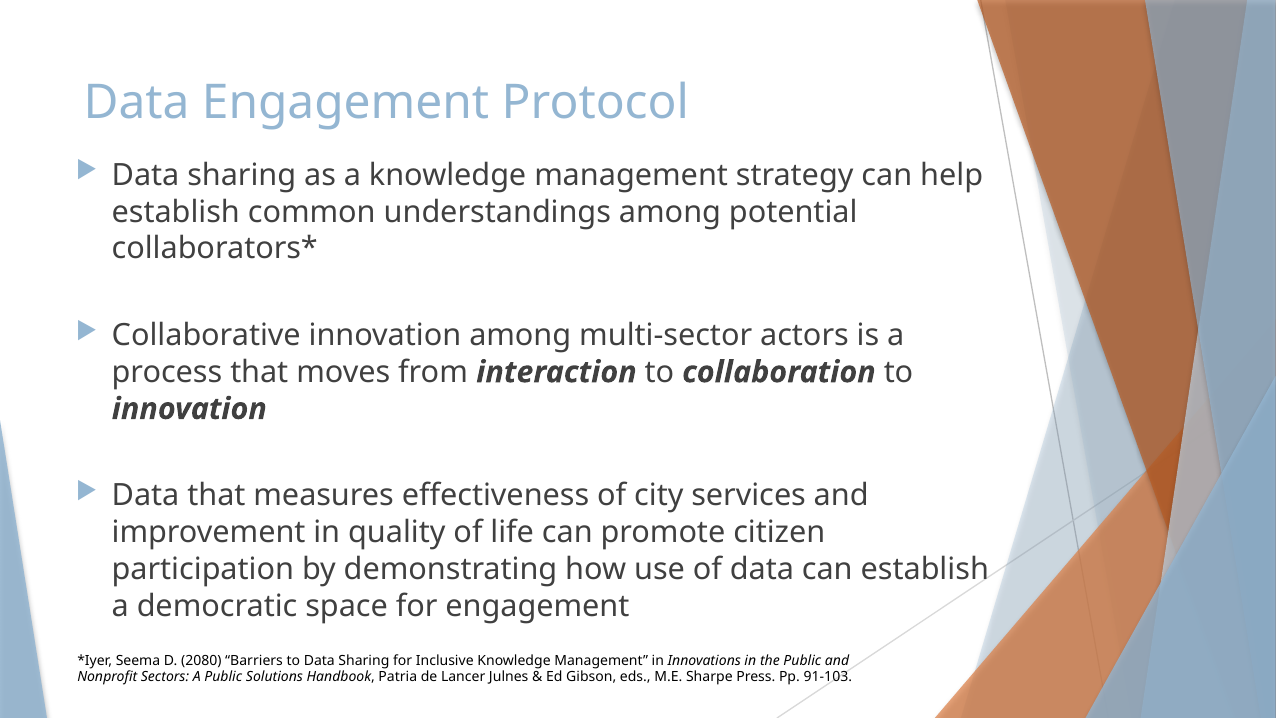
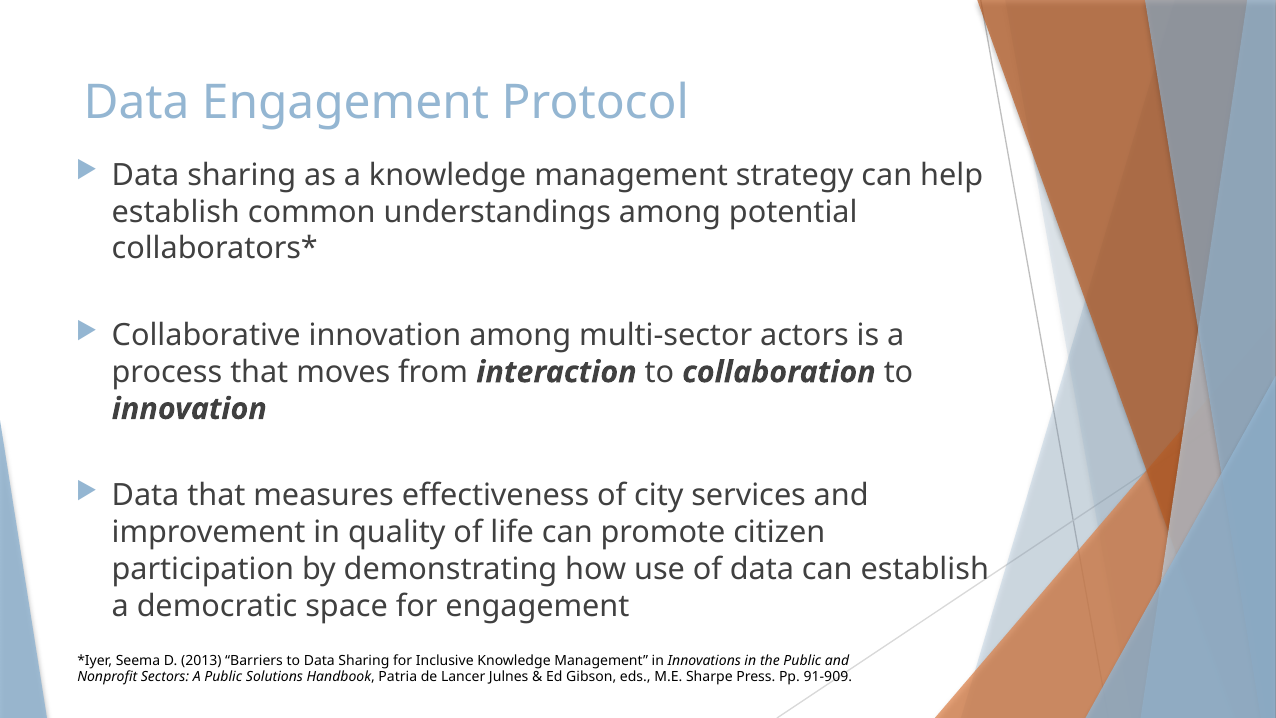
2080: 2080 -> 2013 (201, 660)
91-103: 91-103 -> 91-909 (828, 677)
